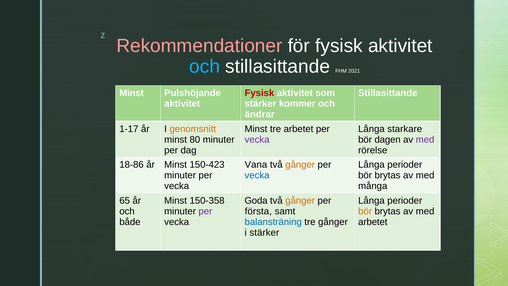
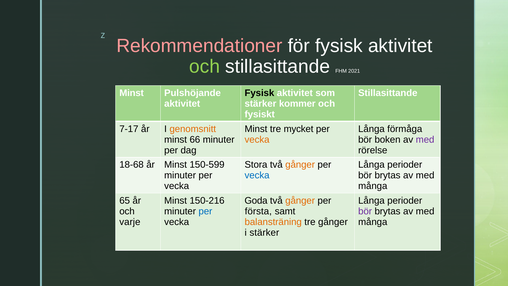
och colour: light blue -> light green (205, 66)
Fysisk colour: red -> black (259, 93)
ändrar: ändrar -> fysiskt (260, 114)
1-17: 1-17 -> 7-17 (129, 129)
tre arbetet: arbetet -> mycket (299, 129)
starkare: starkare -> förmåga (405, 129)
80: 80 -> 66 (195, 139)
vecka colour: purple -> orange (257, 139)
dagen: dagen -> boken (388, 139)
18-86: 18-86 -> 18-68 (132, 165)
150-423: 150-423 -> 150-599 (207, 165)
Vana: Vana -> Stora (256, 165)
150-358: 150-358 -> 150-216 (207, 200)
per colour: purple -> blue (205, 211)
bör colour: orange -> purple (365, 211)
både: både -> varje (130, 222)
balansträning colour: blue -> orange (273, 222)
arbetet: arbetet -> många (373, 222)
